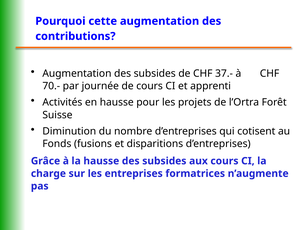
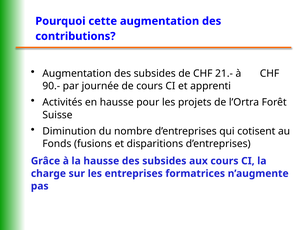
37.-: 37.- -> 21.- (224, 73)
70.-: 70.- -> 90.- (51, 86)
